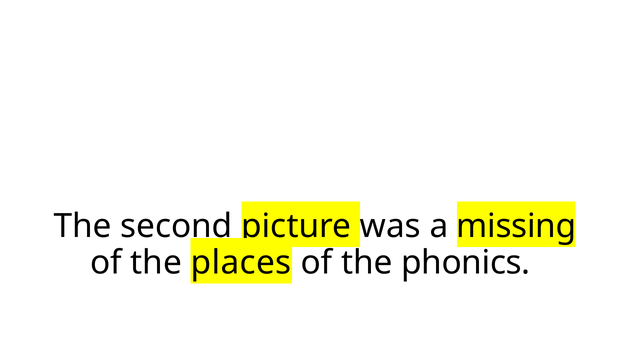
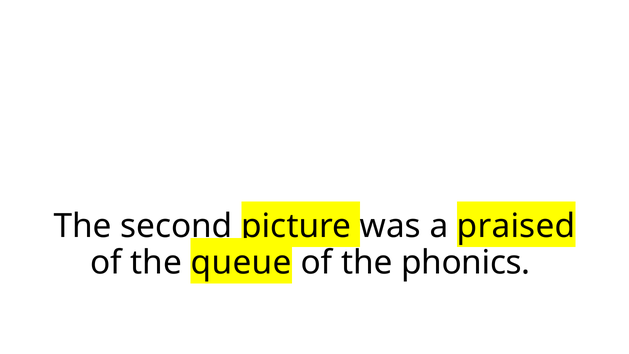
missing: missing -> praised (516, 226)
places: places -> queue (241, 262)
